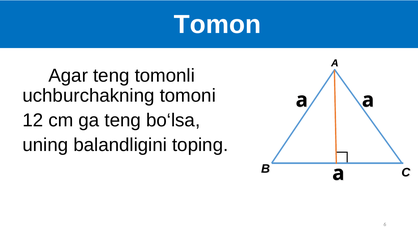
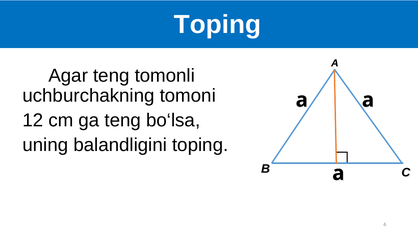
Tomon: Tomon -> Toping (217, 24)
